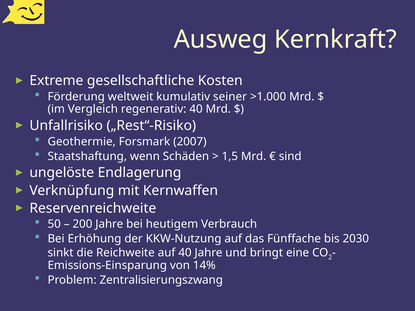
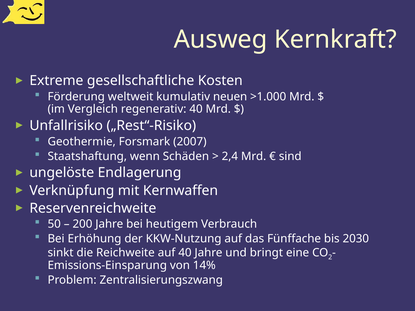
seiner: seiner -> neuen (230, 97)
1,5: 1,5 -> 2,4 (230, 156)
